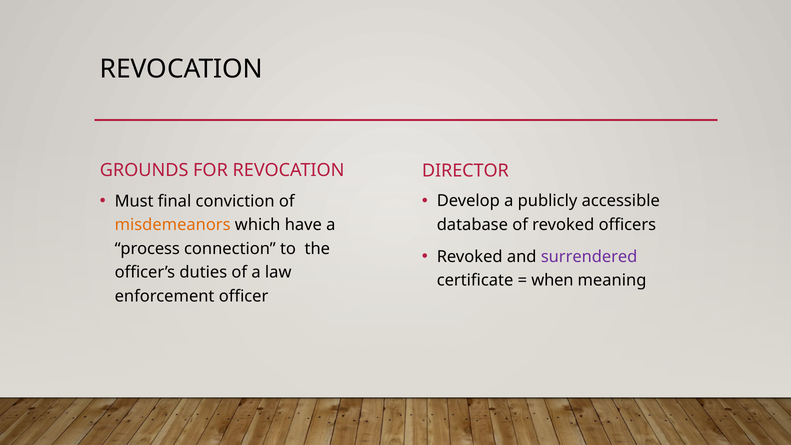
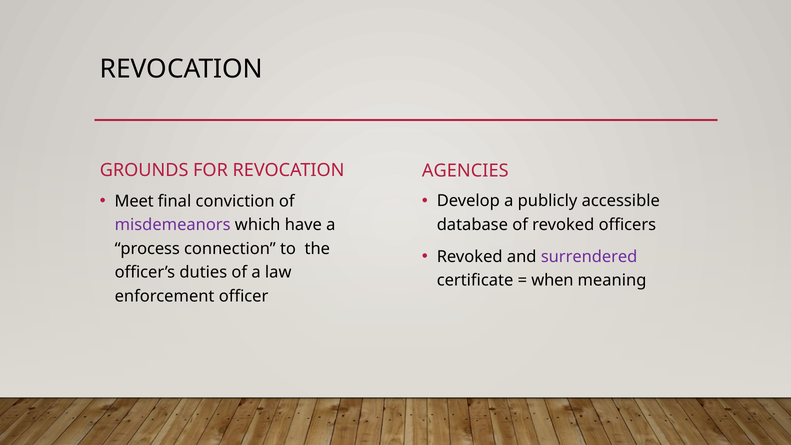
DIRECTOR: DIRECTOR -> AGENCIES (465, 171)
Must: Must -> Meet (134, 201)
misdemeanors colour: orange -> purple (173, 225)
